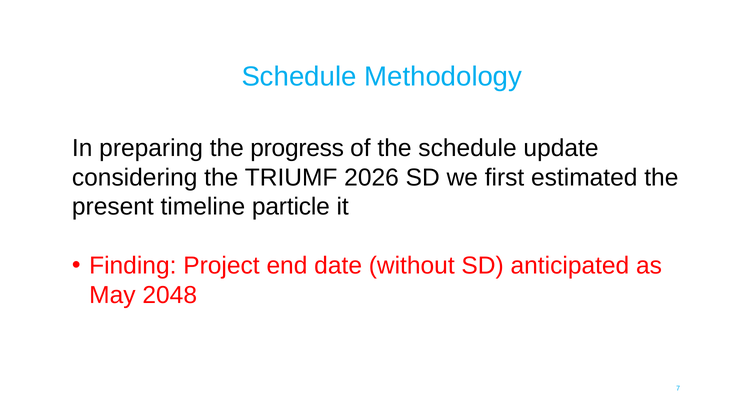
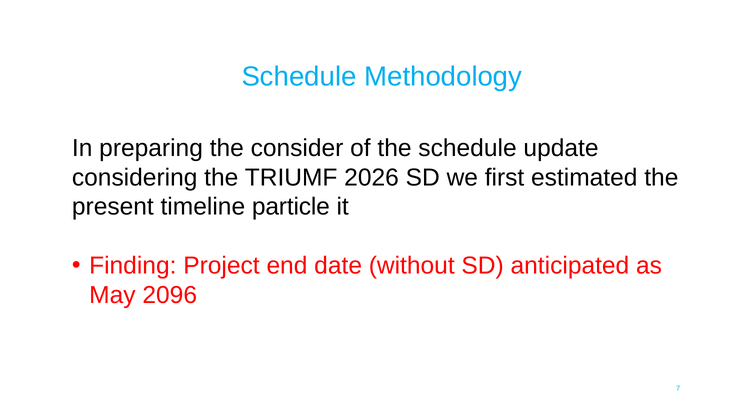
progress: progress -> consider (297, 148)
2048: 2048 -> 2096 (170, 295)
